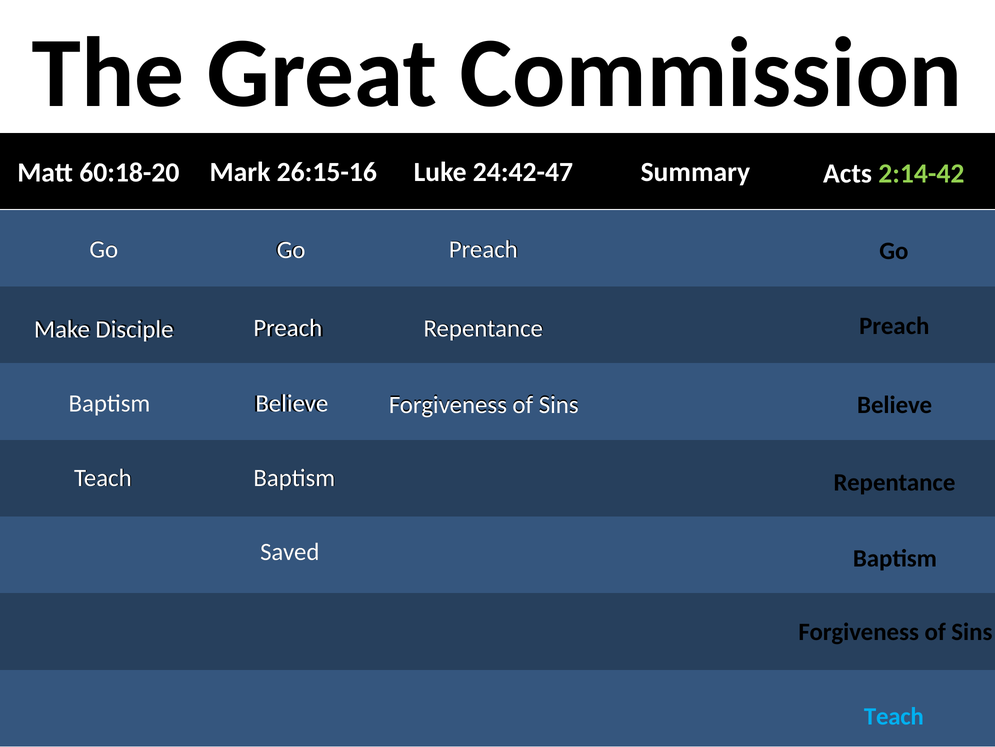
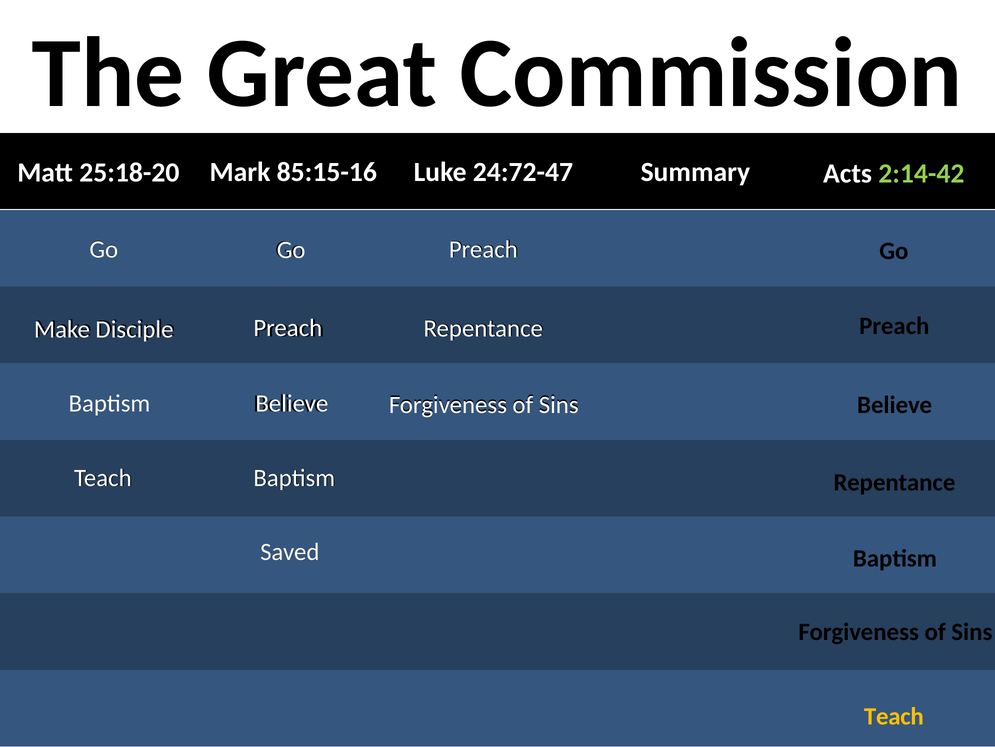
60:18-20: 60:18-20 -> 25:18-20 (129, 173)
26:15-16: 26:15-16 -> 85:15-16 (327, 172)
24:42-47: 24:42-47 -> 24:72-47 (523, 172)
Teach colour: light blue -> yellow (894, 716)
